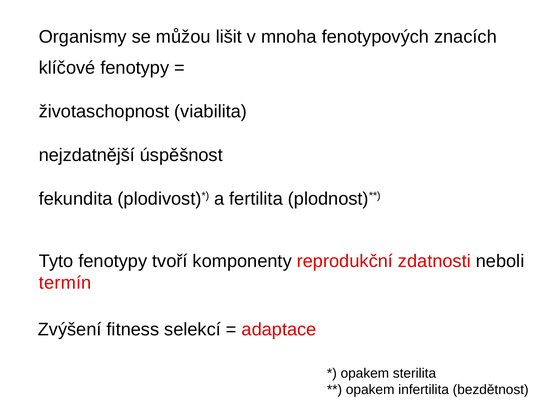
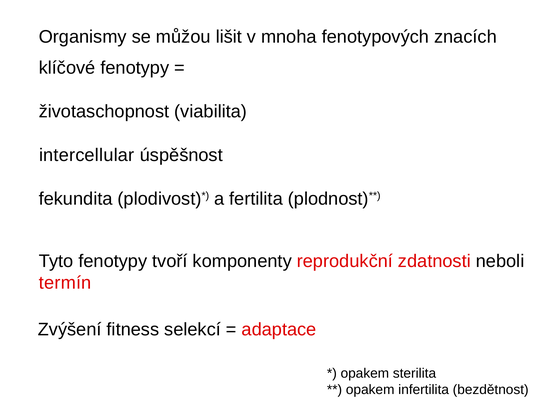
nejzdatnější: nejzdatnější -> intercellular (87, 155)
